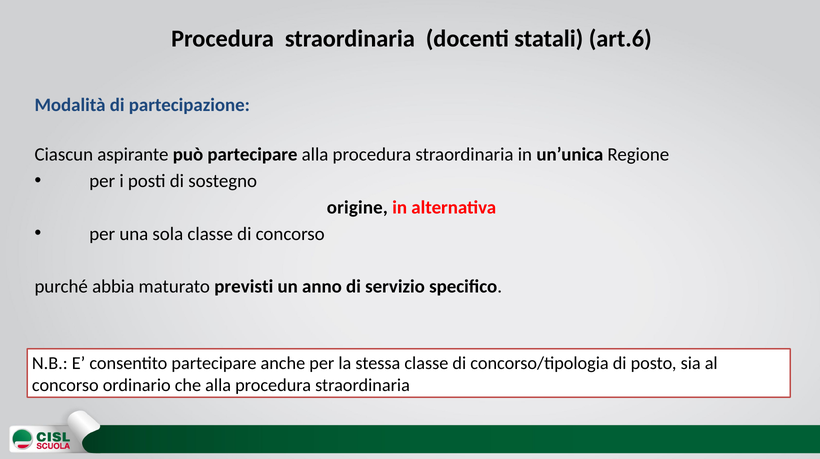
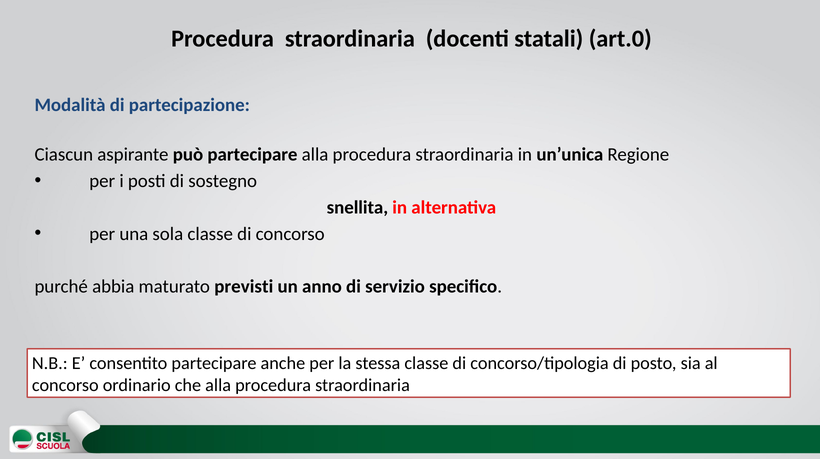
art.6: art.6 -> art.0 (620, 39)
origine: origine -> snellita (357, 207)
